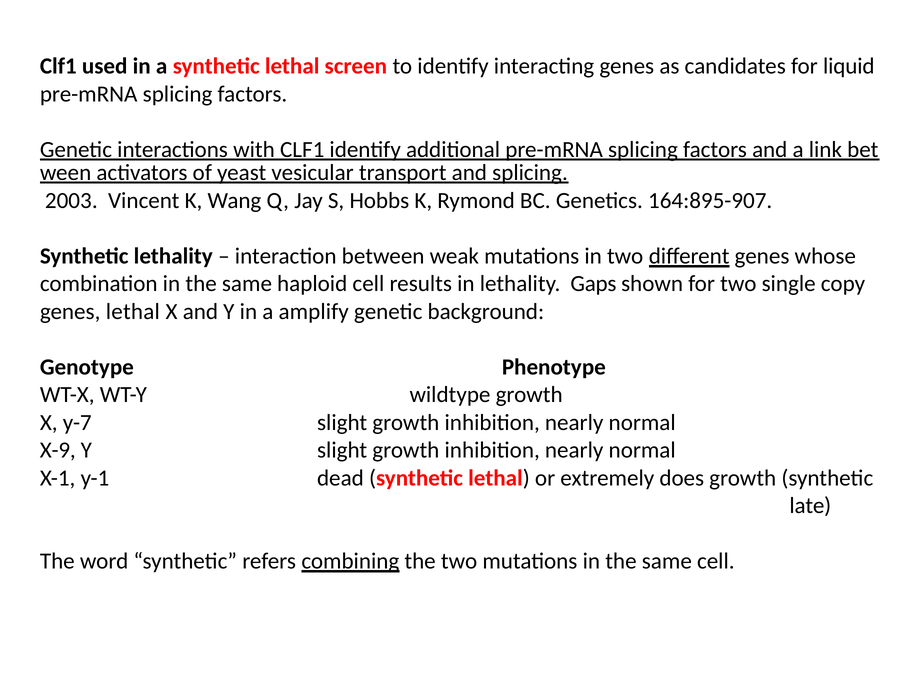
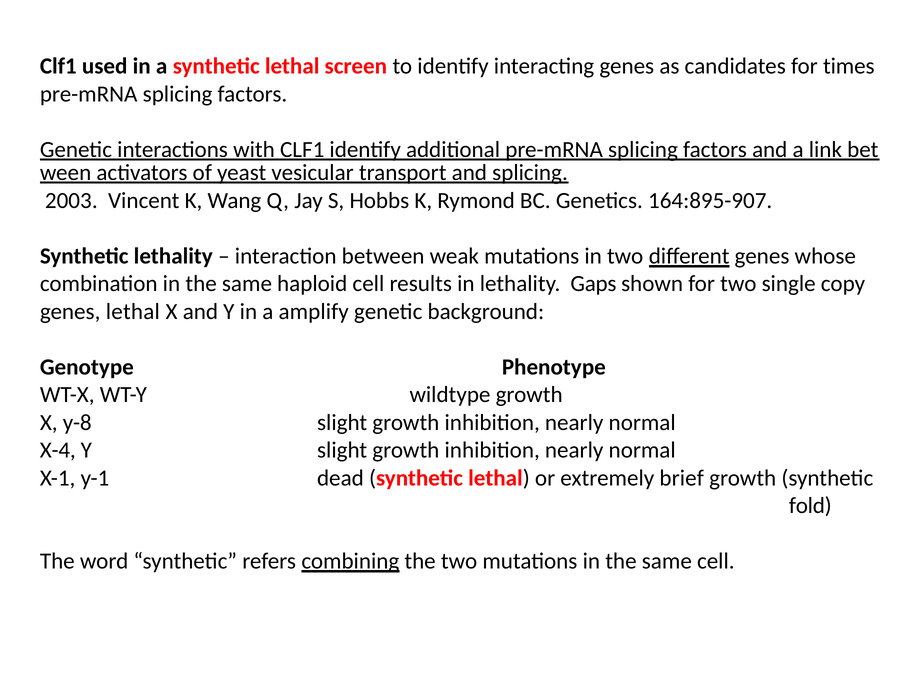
liquid: liquid -> times (849, 66)
y-7: y-7 -> y-8 (77, 422)
X-9: X-9 -> X-4 (58, 450)
does: does -> brief (682, 478)
late: late -> fold (810, 506)
